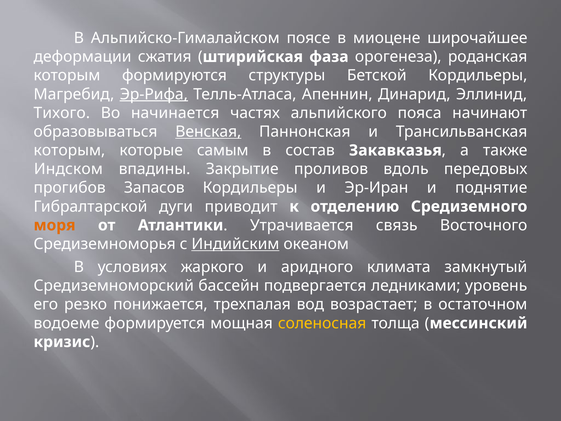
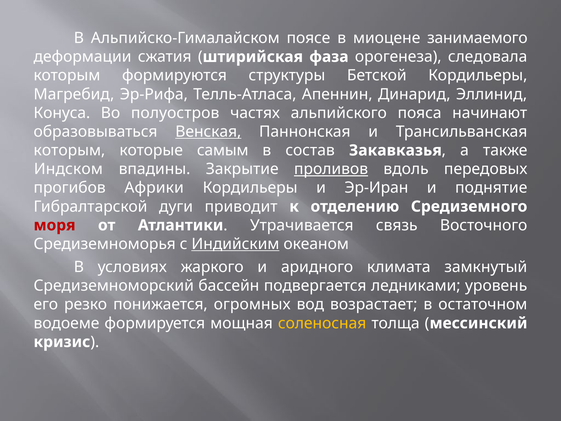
широчайшее: широчайшее -> занимаемого (477, 38)
роданская: роданская -> следовала (488, 57)
Эр-Рифа underline: present -> none (154, 94)
Тихого: Тихого -> Конуса (62, 113)
начинается: начинается -> полуостров (175, 113)
проливов underline: none -> present (331, 169)
Запасов: Запасов -> Африки (154, 188)
моря colour: orange -> red (55, 225)
трехпалая: трехпалая -> огромных (252, 304)
